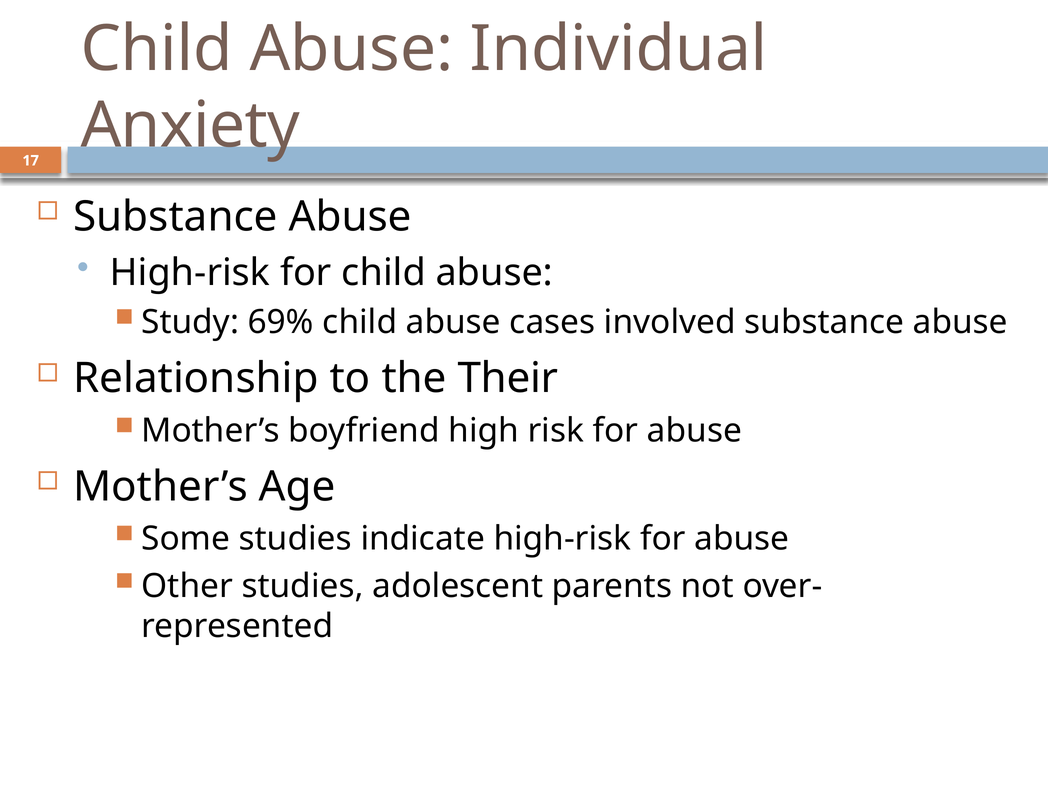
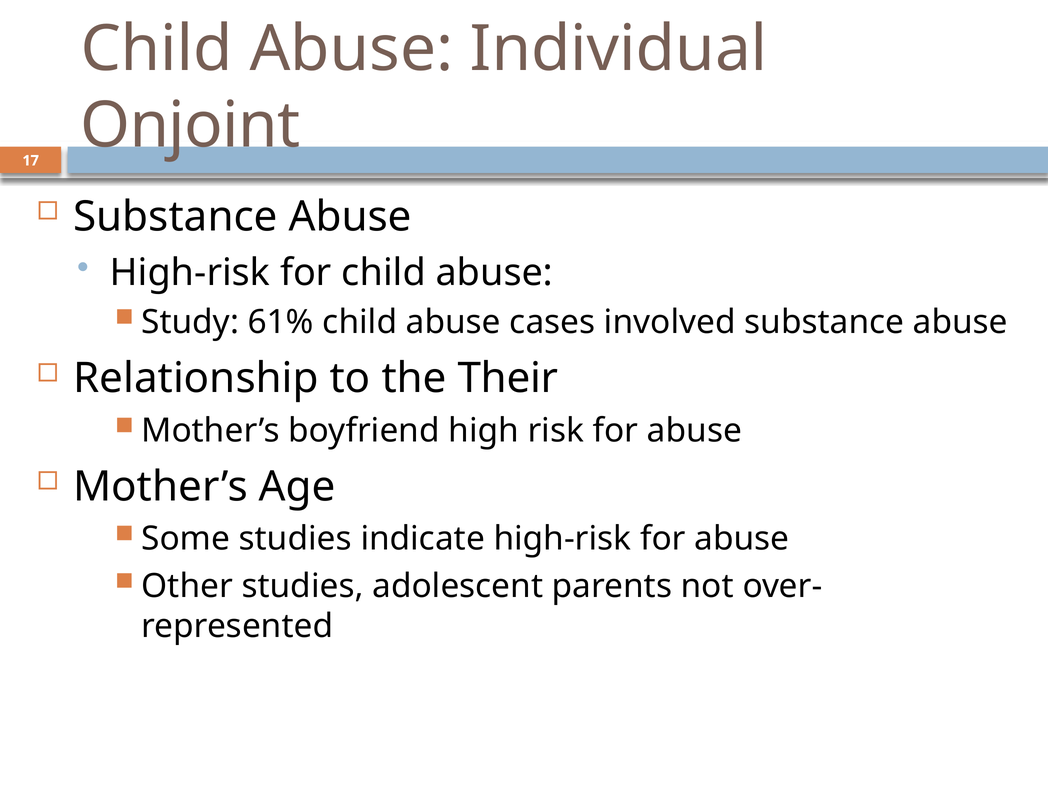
Anxiety: Anxiety -> Onjoint (190, 126)
69%: 69% -> 61% (281, 322)
